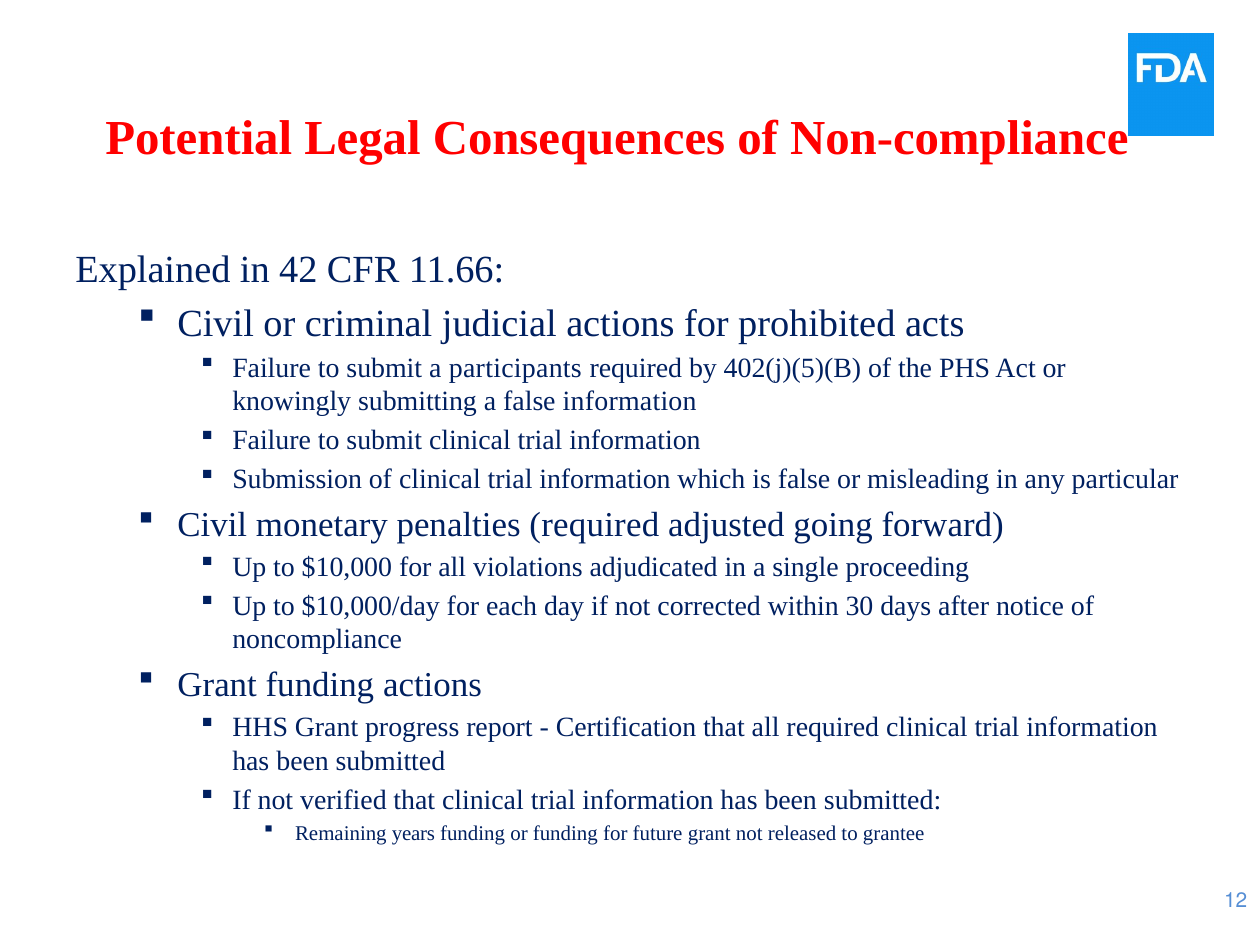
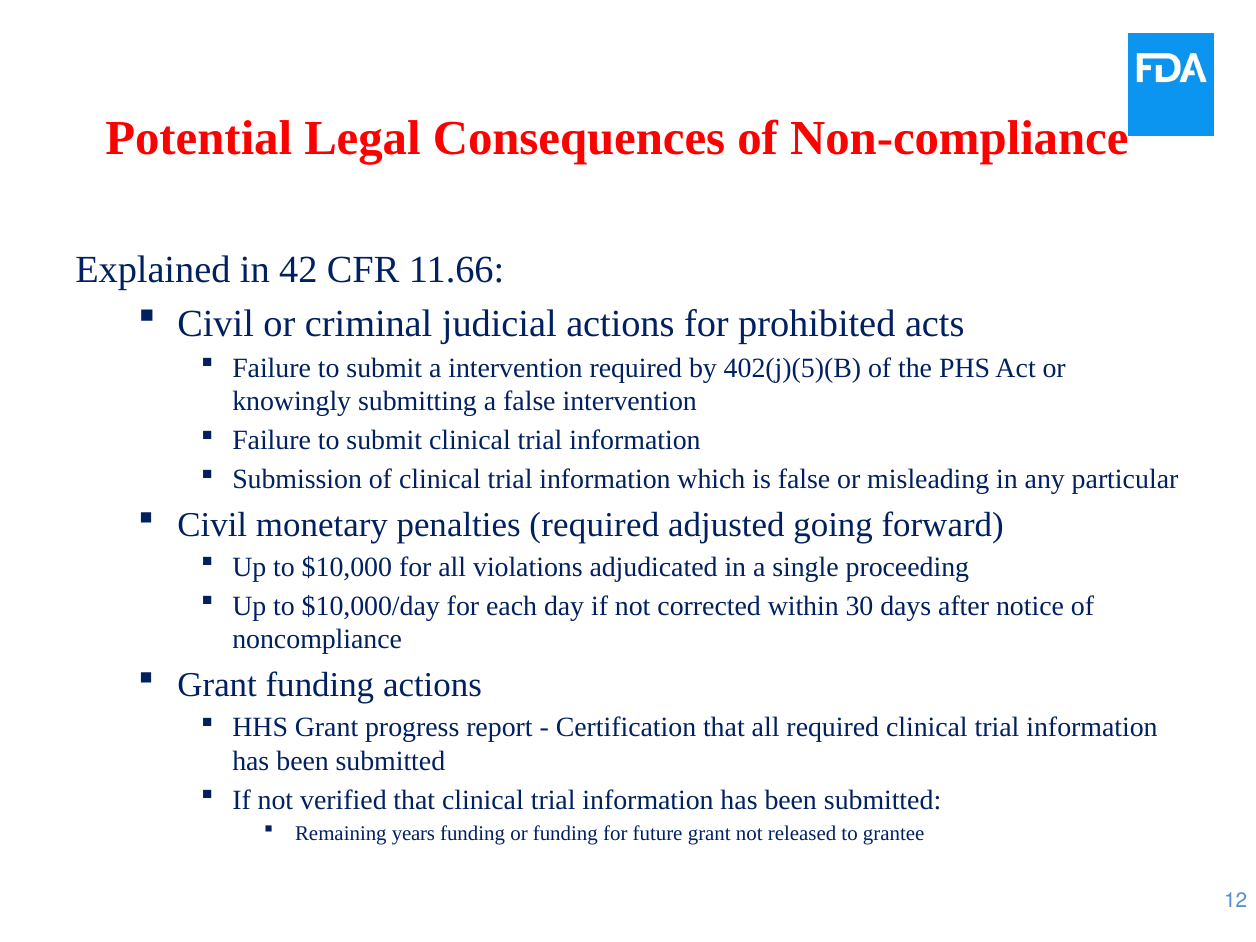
a participants: participants -> intervention (515, 368)
false information: information -> intervention (630, 401)
